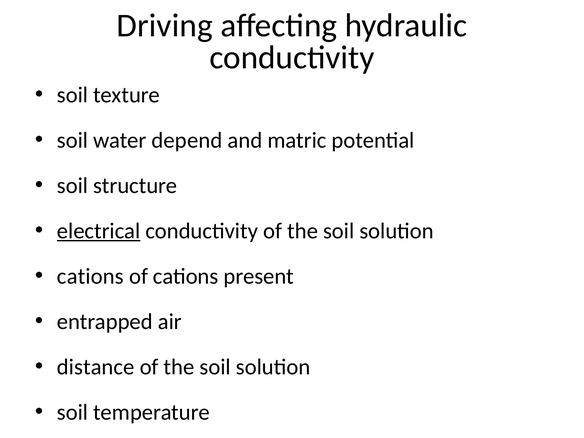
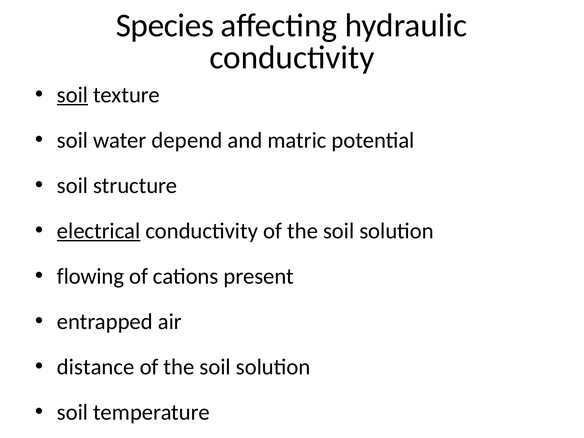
Driving: Driving -> Species (165, 26)
soil underline: none -> present (73, 95)
cations: cations -> flowing (91, 276)
